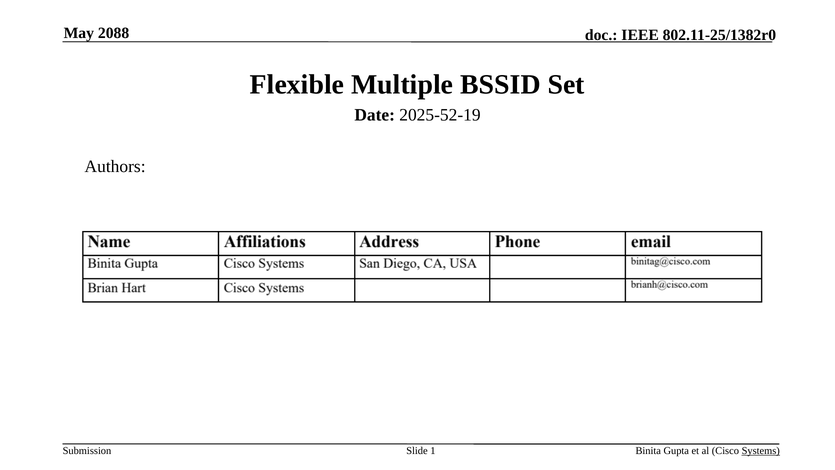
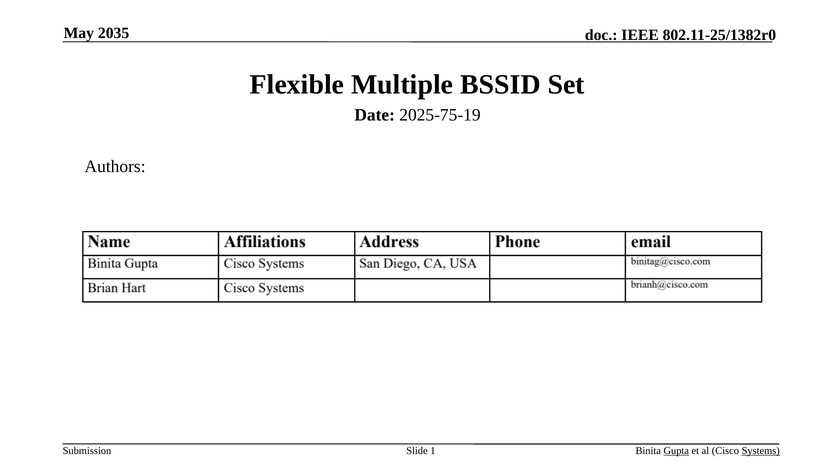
2088: 2088 -> 2035 (114, 33)
2025-52-19: 2025-52-19 -> 2025-75-19 (440, 115)
Gupta underline: none -> present (676, 450)
